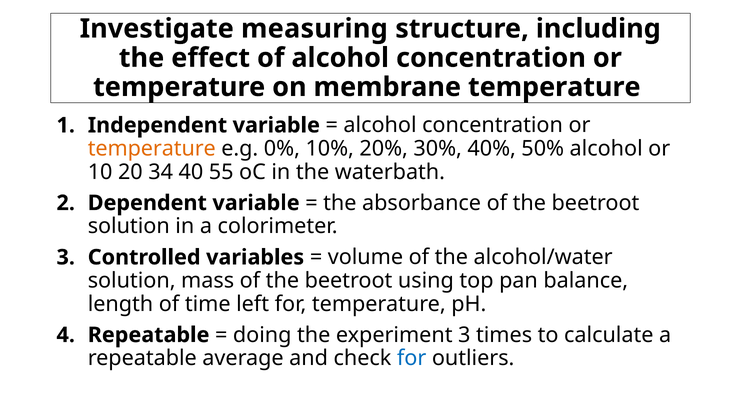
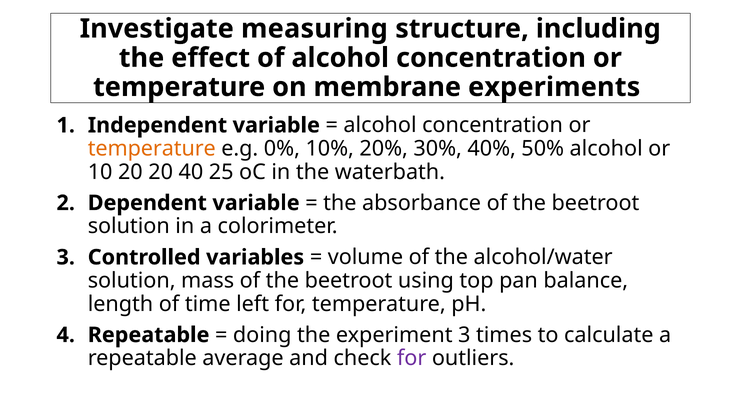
membrane temperature: temperature -> experiments (554, 87)
20 34: 34 -> 20 (161, 172)
55: 55 -> 25 (221, 172)
for colour: blue -> purple (412, 358)
